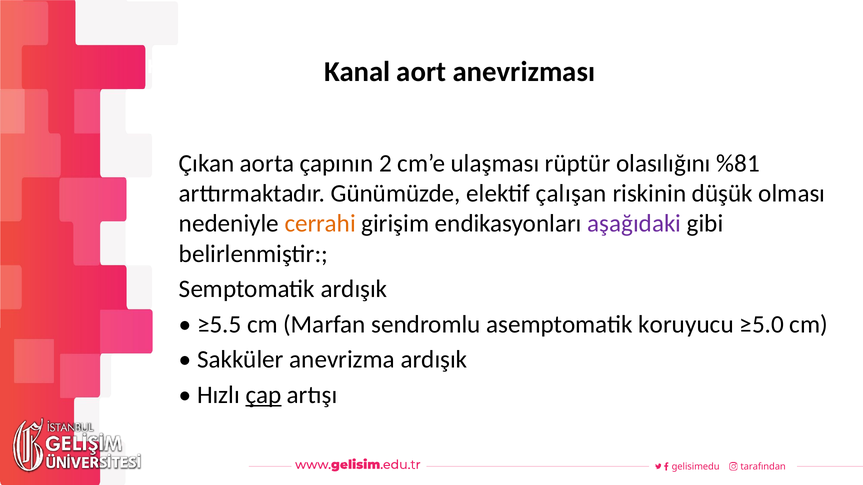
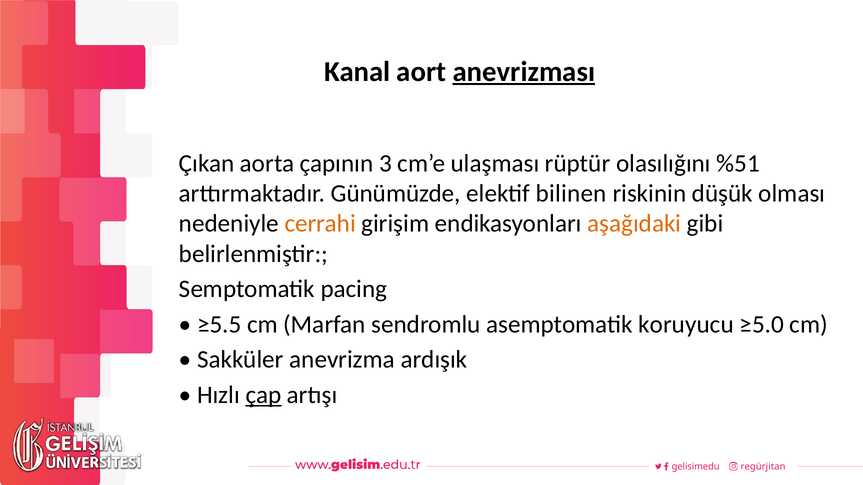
anevrizması underline: none -> present (524, 72)
2: 2 -> 3 (385, 163)
%81: %81 -> %51 (738, 163)
çalışan: çalışan -> bilinen (571, 194)
aşağıdaki colour: purple -> orange (634, 224)
Semptomatik ardışık: ardışık -> pacing (354, 289)
tarafından: tarafından -> regürjitan (763, 467)
